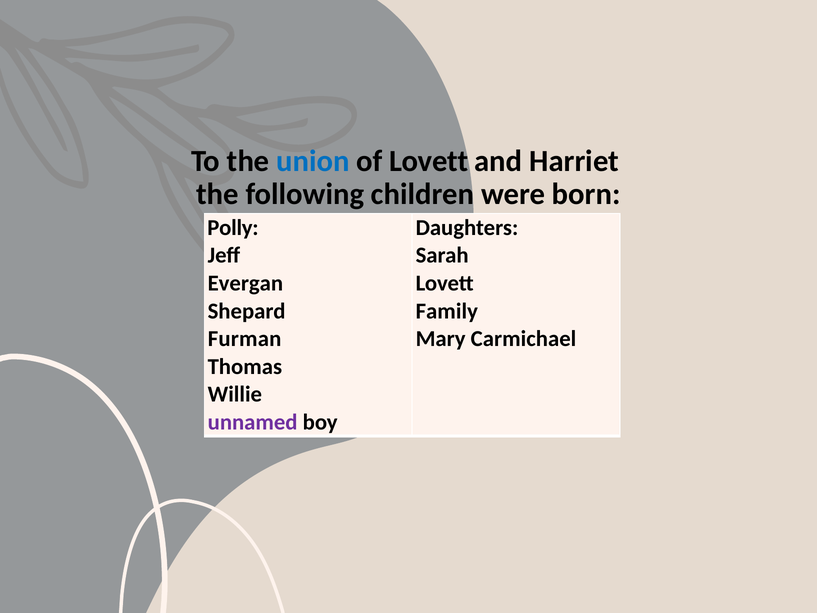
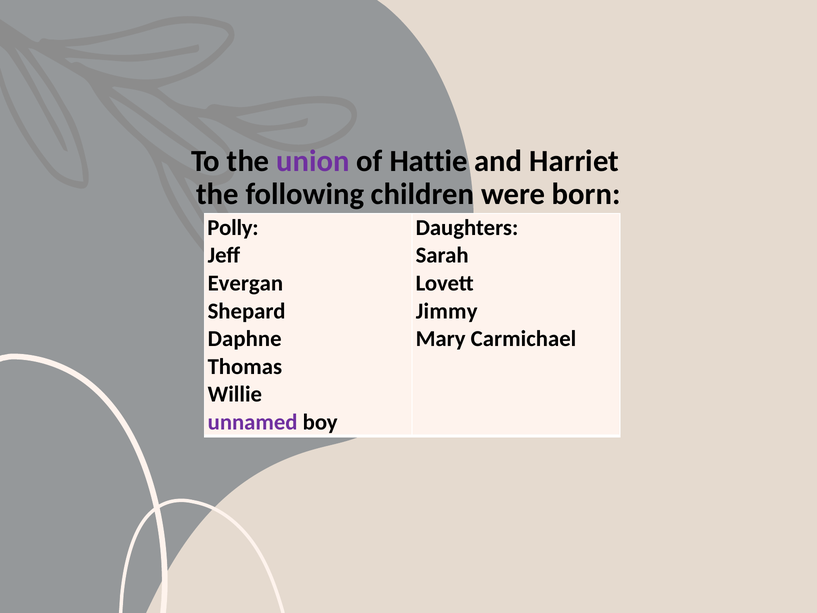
union colour: blue -> purple (313, 161)
of Lovett: Lovett -> Hattie (429, 161)
Family: Family -> Jimmy (447, 311)
Furman: Furman -> Daphne (245, 339)
